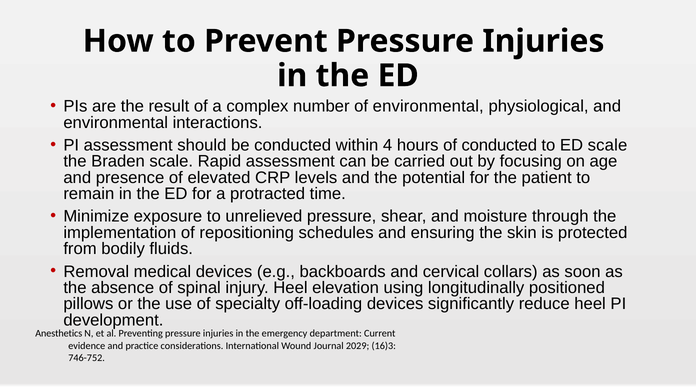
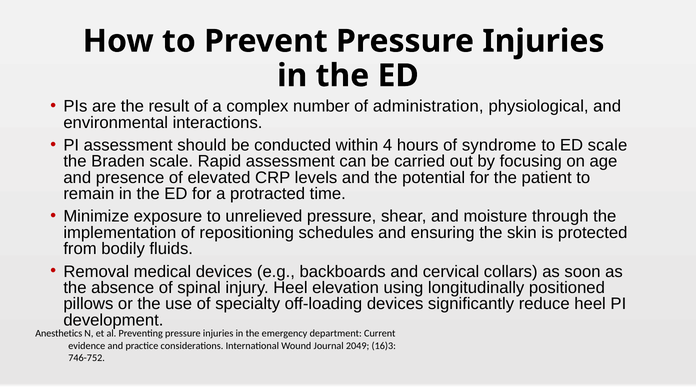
of environmental: environmental -> administration (428, 107)
of conducted: conducted -> syndrome (499, 145)
2029: 2029 -> 2049 (358, 346)
